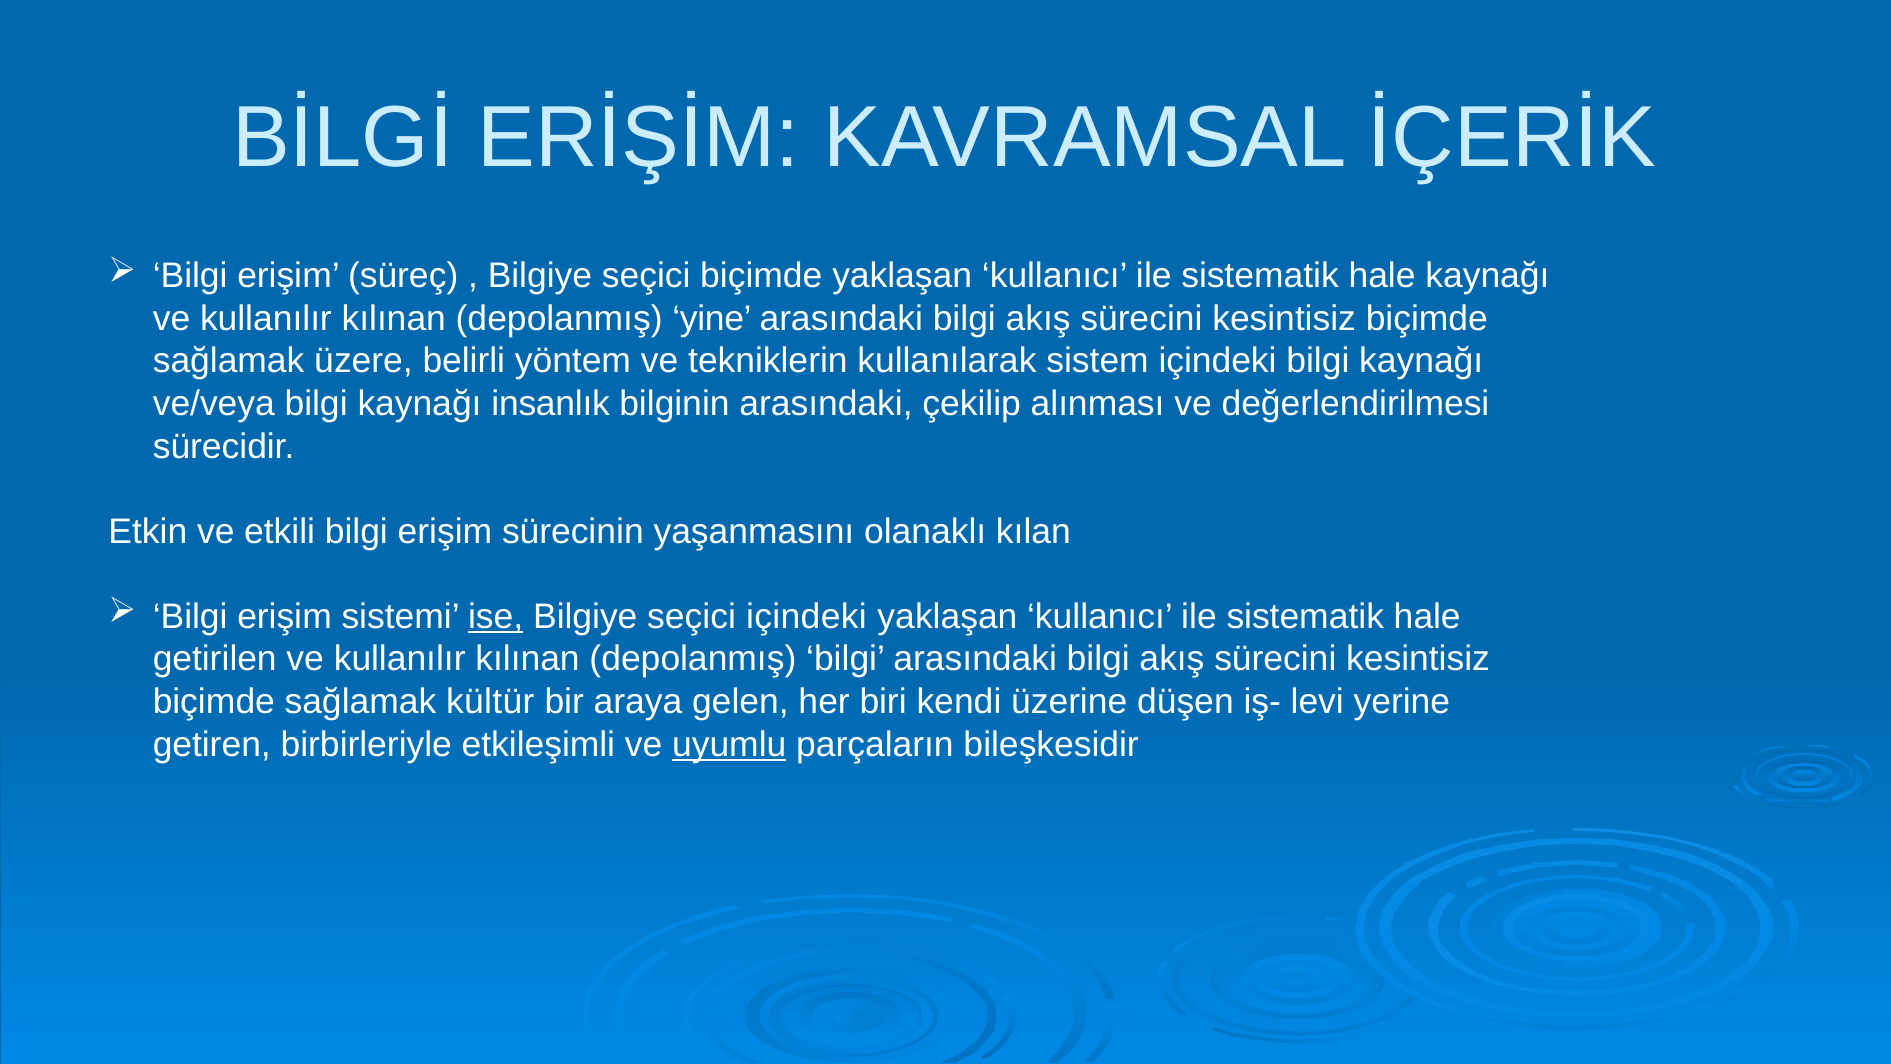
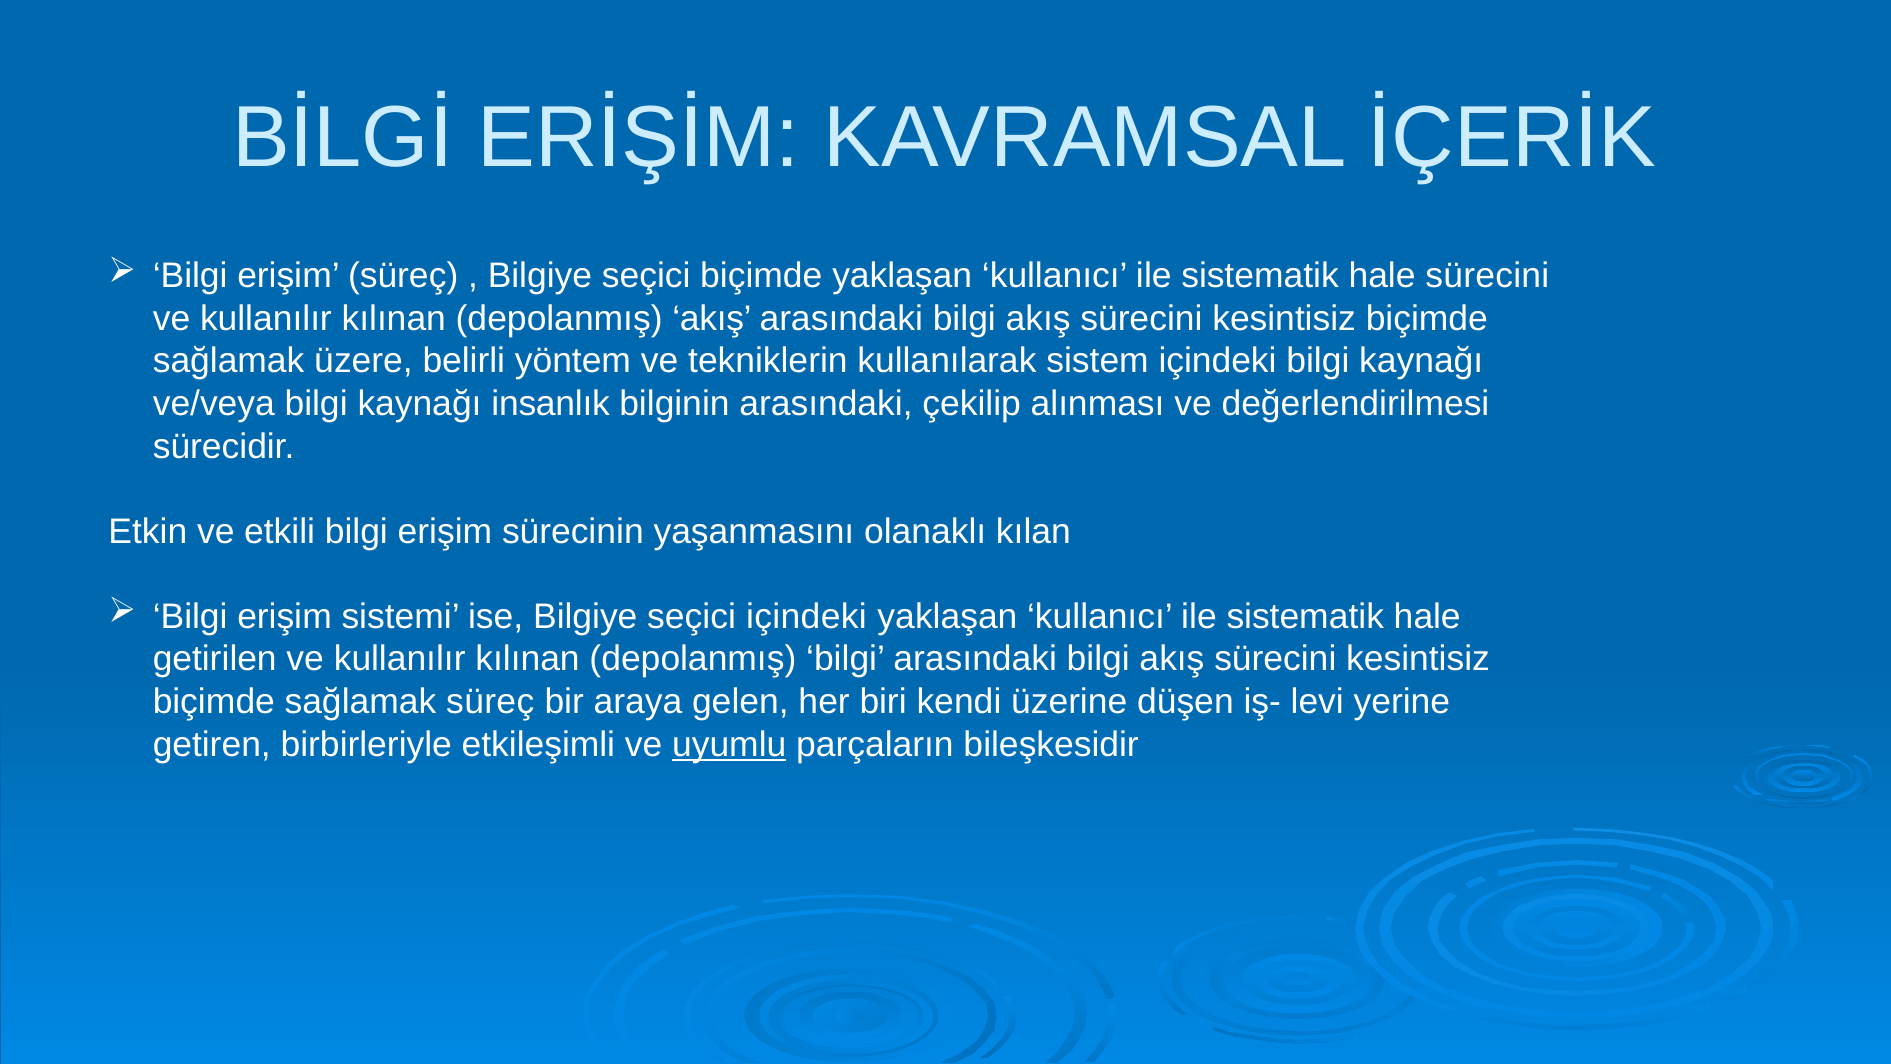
hale kaynağı: kaynağı -> sürecini (1487, 276)
depolanmış yine: yine -> akış (712, 319)
ise underline: present -> none (496, 616)
sağlamak kültür: kültür -> süreç (490, 702)
